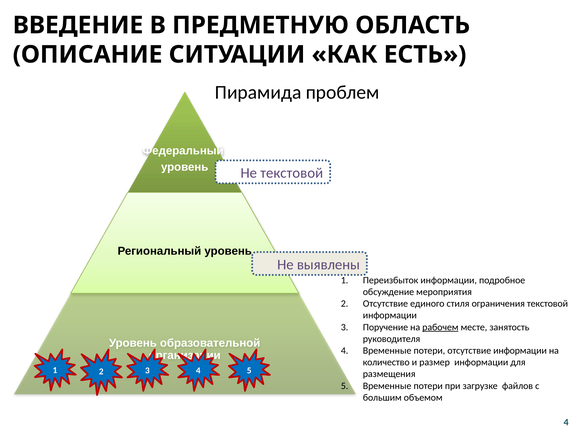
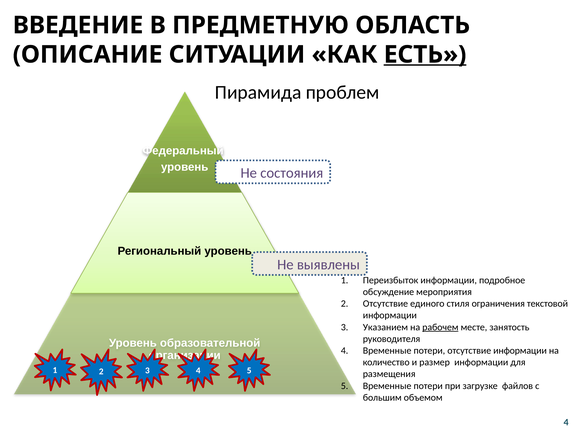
ЕСТЬ underline: none -> present (425, 55)
Не текстовой: текстовой -> состояния (292, 173)
Поручение: Поручение -> Указанием (385, 327)
